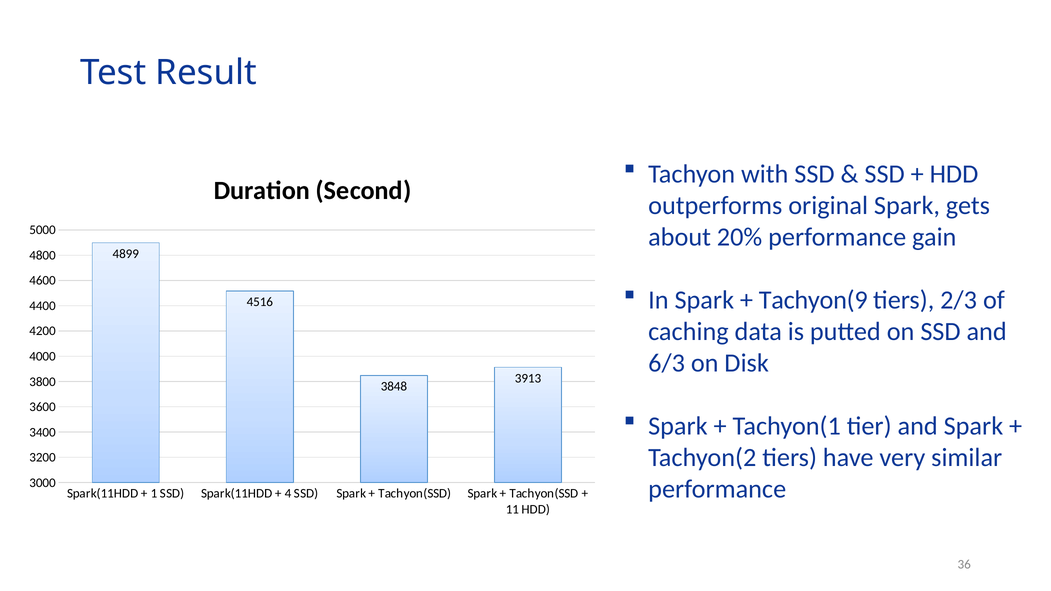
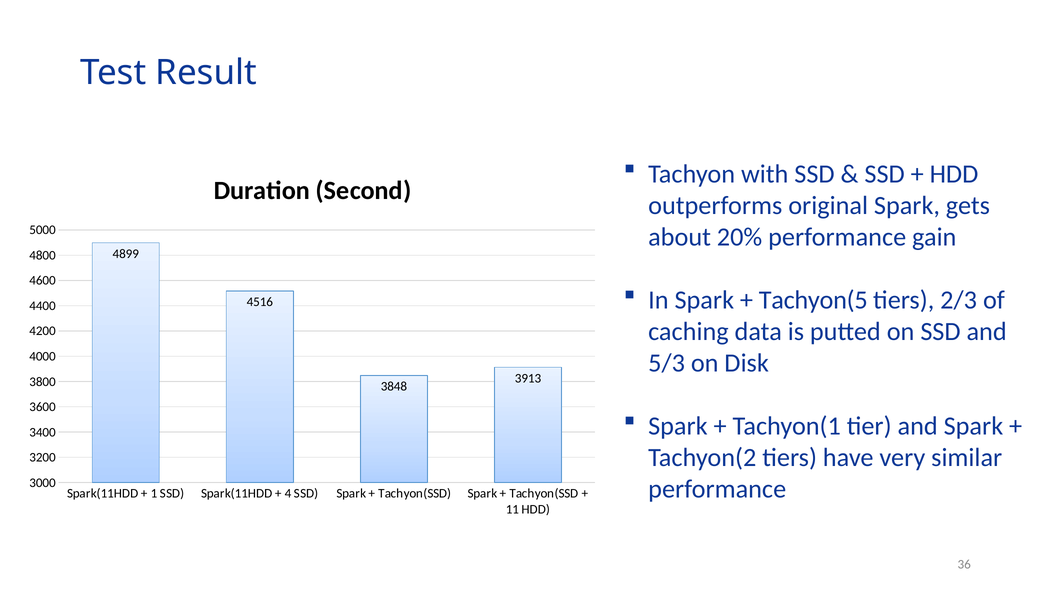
Tachyon(9: Tachyon(9 -> Tachyon(5 (813, 300)
6/3: 6/3 -> 5/3 (667, 363)
